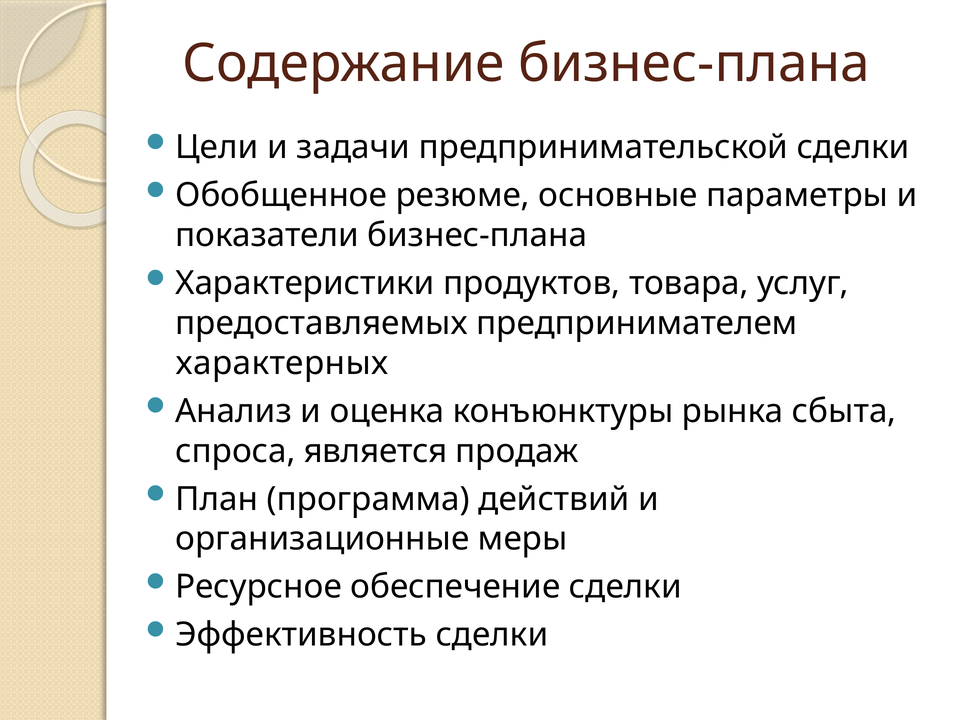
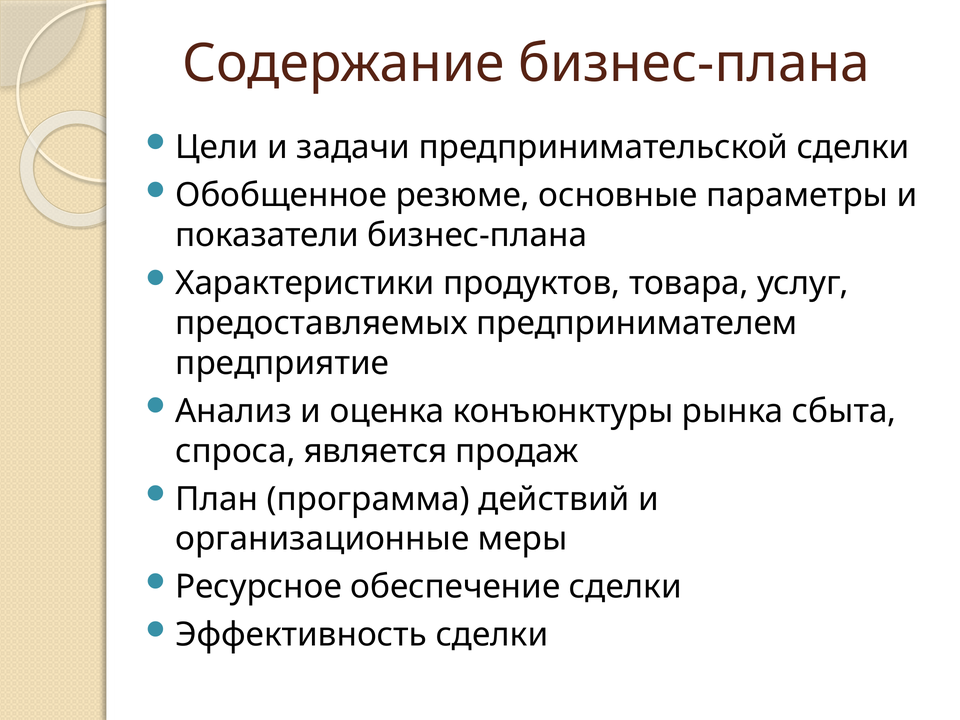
характерных: характерных -> предприятие (282, 363)
